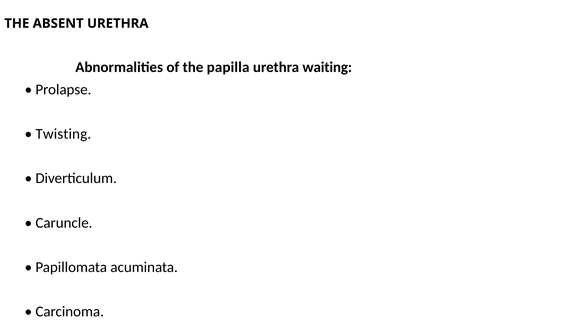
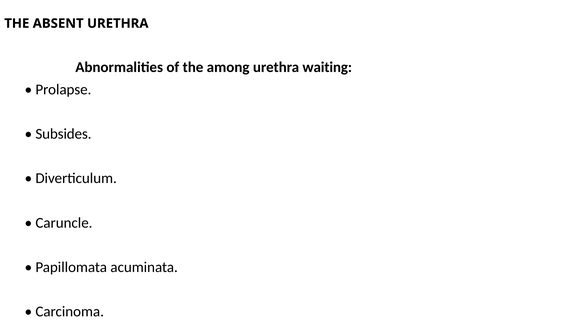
papilla: papilla -> among (228, 67)
Twisting: Twisting -> Subsides (63, 134)
